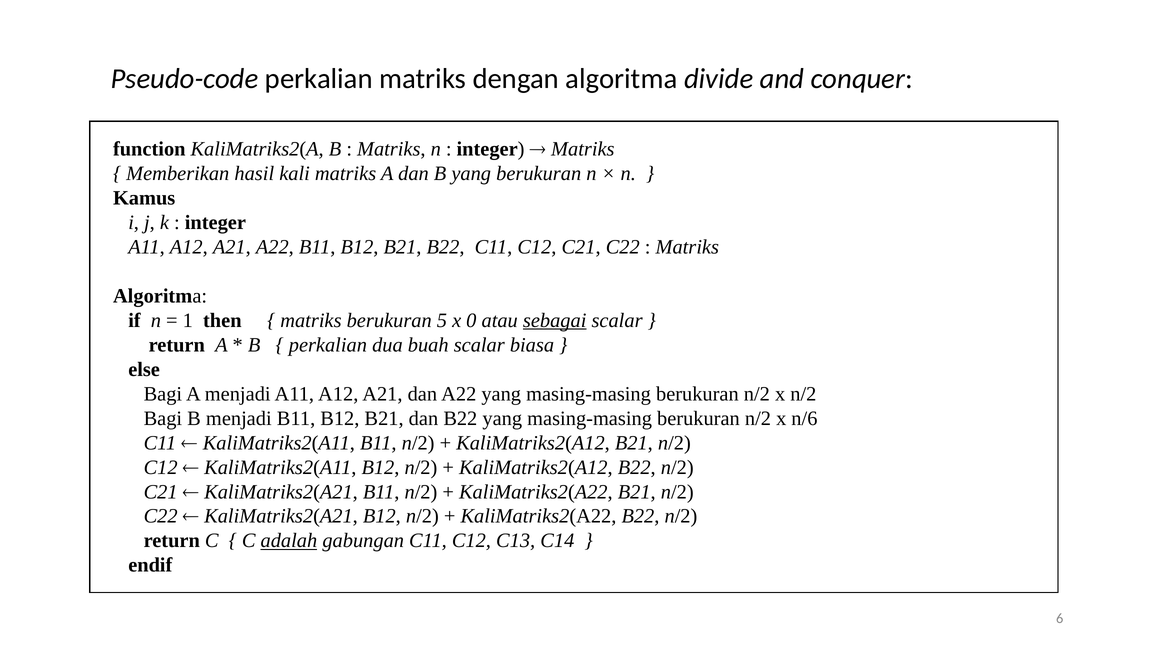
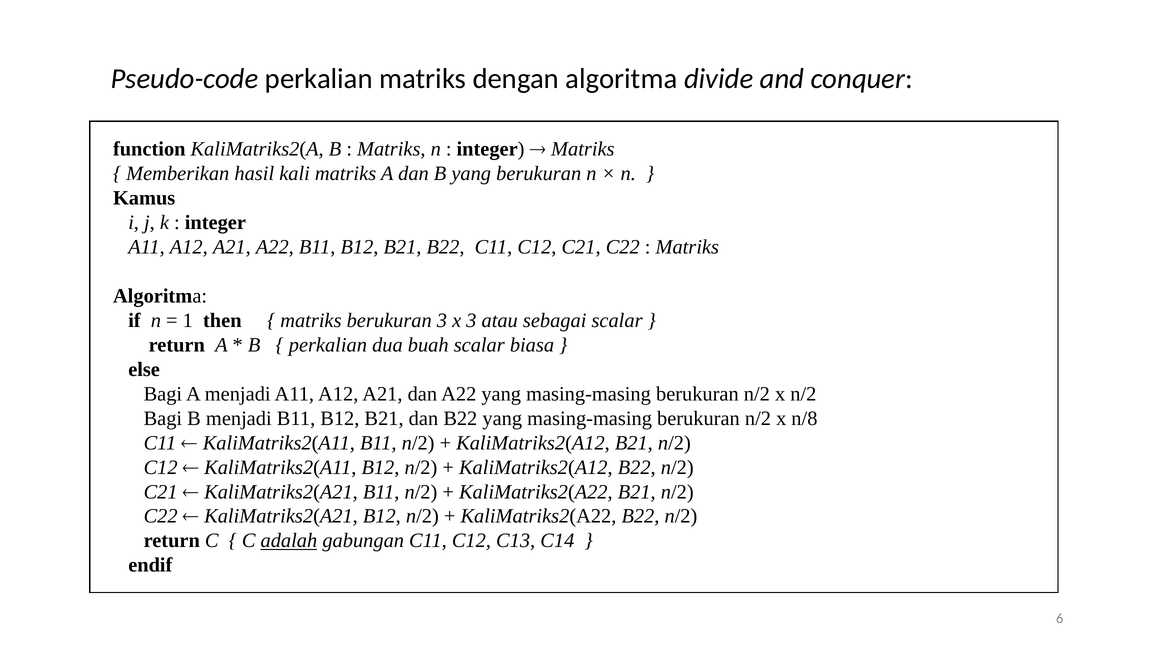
berukuran 5: 5 -> 3 (442, 320)
x 0: 0 -> 3 (471, 320)
sebagai underline: present -> none (555, 320)
n/6: n/6 -> n/8 (804, 418)
